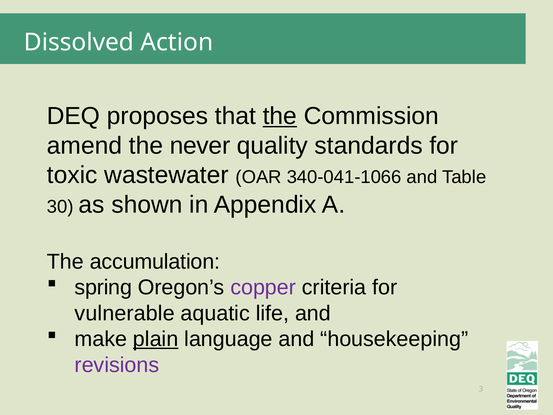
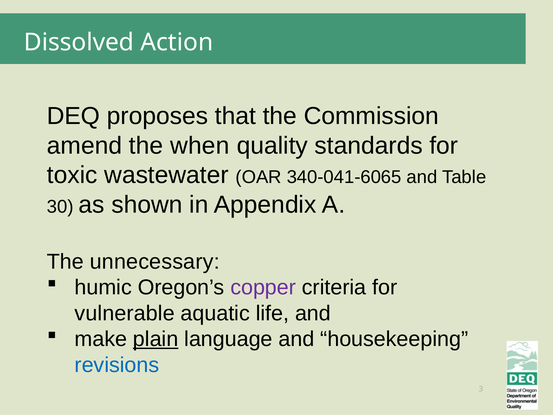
the underline: present -> none (280, 116)
never: never -> when (200, 145)
340-041-1066: 340-041-1066 -> 340-041-6065 (344, 177)
accumulation: accumulation -> unnecessary (155, 261)
spring: spring -> humic (103, 287)
revisions colour: purple -> blue (117, 365)
